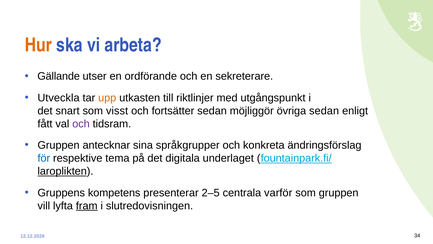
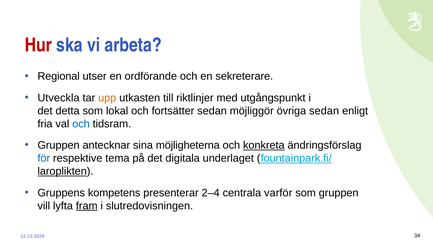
Hur colour: orange -> red (38, 45)
Gällande: Gällande -> Regional (59, 76)
snart: snart -> detta (68, 111)
visst: visst -> lokal (117, 111)
fått: fått -> fria (45, 124)
och colour: purple -> blue (81, 124)
språkgrupper: språkgrupper -> möjligheterna (188, 145)
konkreta underline: none -> present (264, 145)
2–5: 2–5 -> 2–4 (211, 192)
